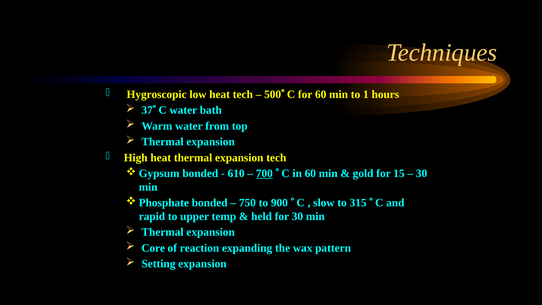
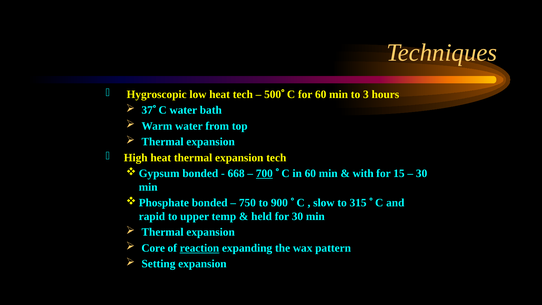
1: 1 -> 3 (366, 94)
610: 610 -> 668 (236, 173)
gold: gold -> with (363, 173)
reaction underline: none -> present (199, 248)
